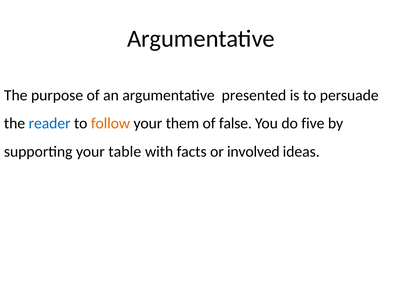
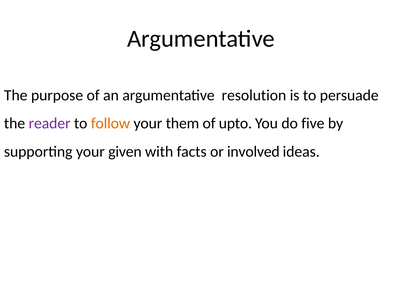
presented: presented -> resolution (254, 96)
reader colour: blue -> purple (50, 124)
false: false -> upto (235, 124)
table: table -> given (125, 152)
